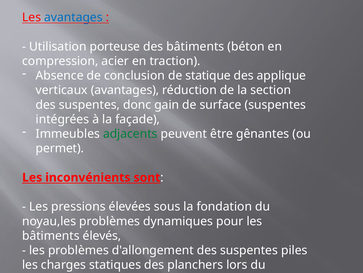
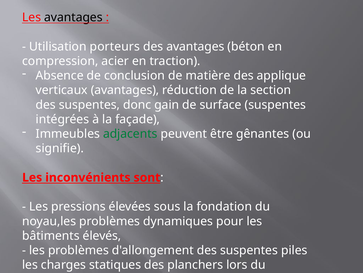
avantages colour: blue -> black (73, 17)
porteuse: porteuse -> porteurs (115, 46)
des bâtiments: bâtiments -> avantages (195, 46)
statique: statique -> matière (208, 75)
permet: permet -> signifie (60, 148)
